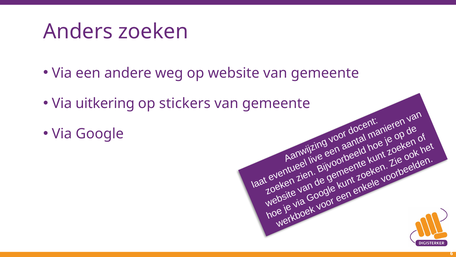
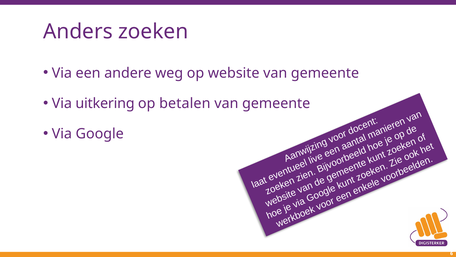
stickers: stickers -> betalen (185, 103)
